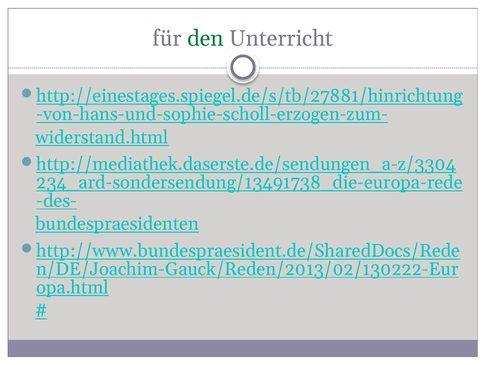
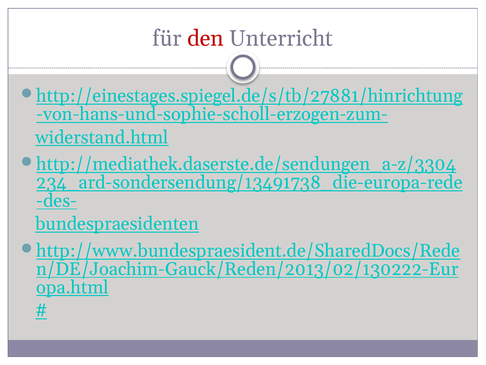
den colour: green -> red (205, 38)
